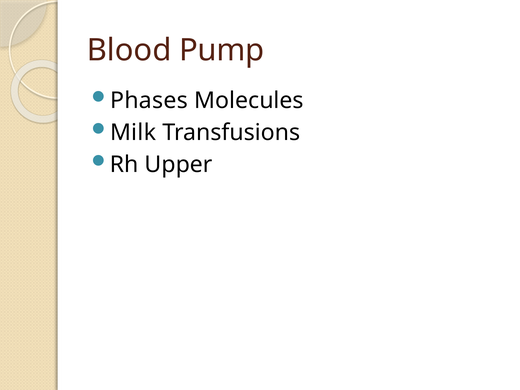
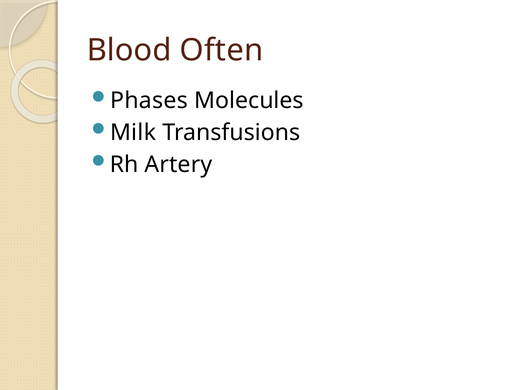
Pump: Pump -> Often (221, 50)
Upper: Upper -> Artery (178, 165)
